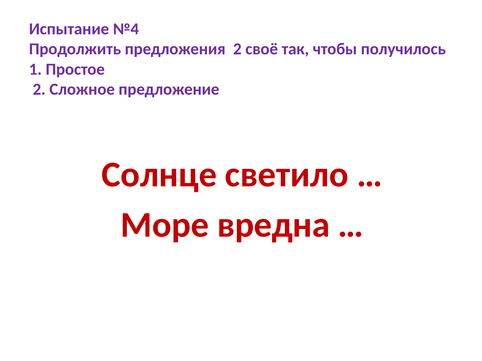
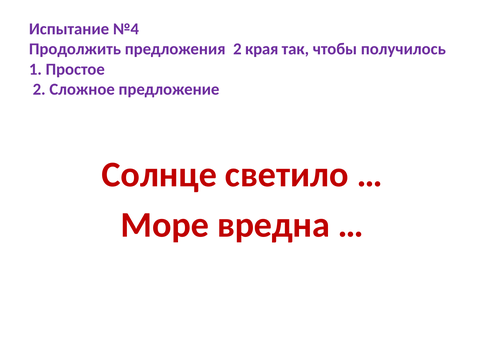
своё: своё -> края (262, 49)
